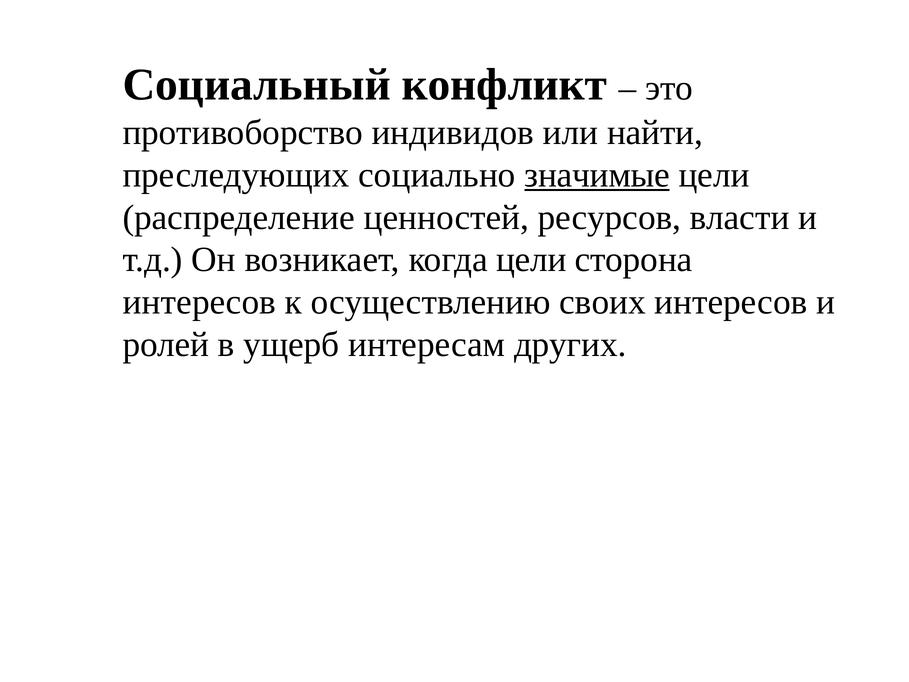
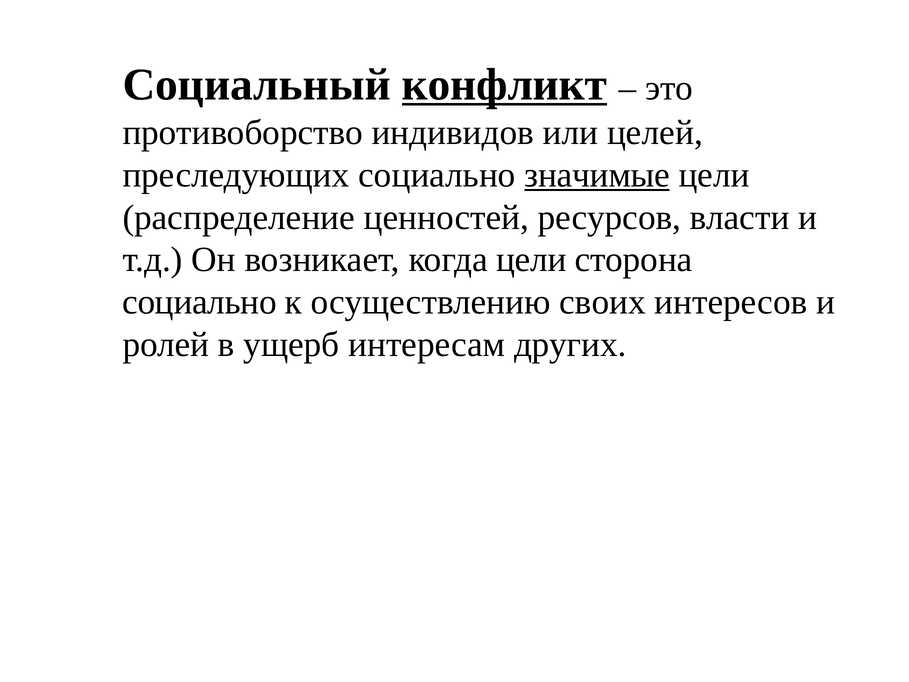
конфликт underline: none -> present (505, 85)
найти: найти -> целей (655, 132)
интересов: интересов -> социально (200, 302)
